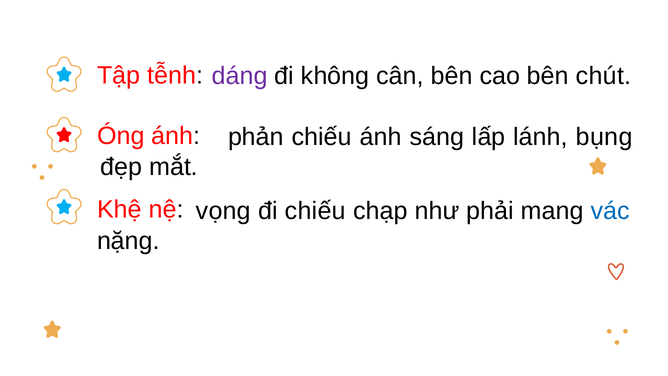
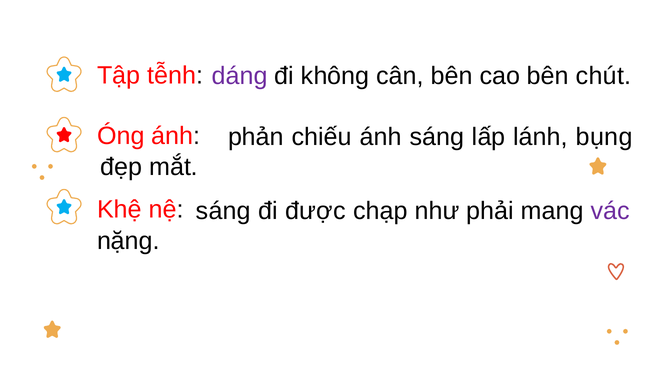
nệ vọng: vọng -> sáng (223, 211)
đi chiếu: chiếu -> được (315, 211)
vác colour: blue -> purple (610, 211)
